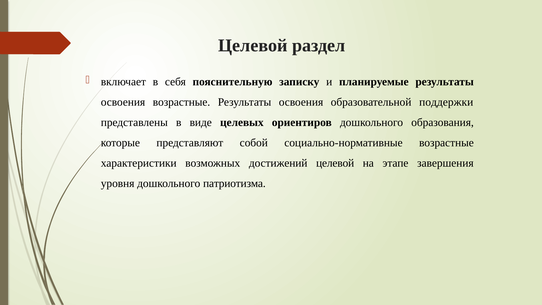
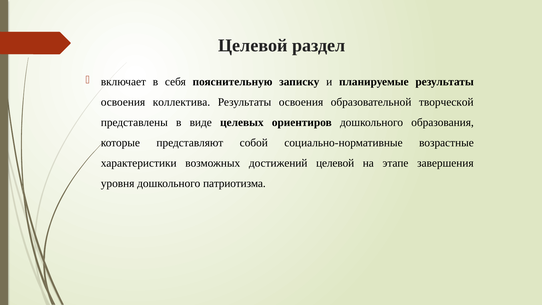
освоения возрастные: возрастные -> коллектива (181, 102)
поддержки: поддержки -> творческой (446, 102)
